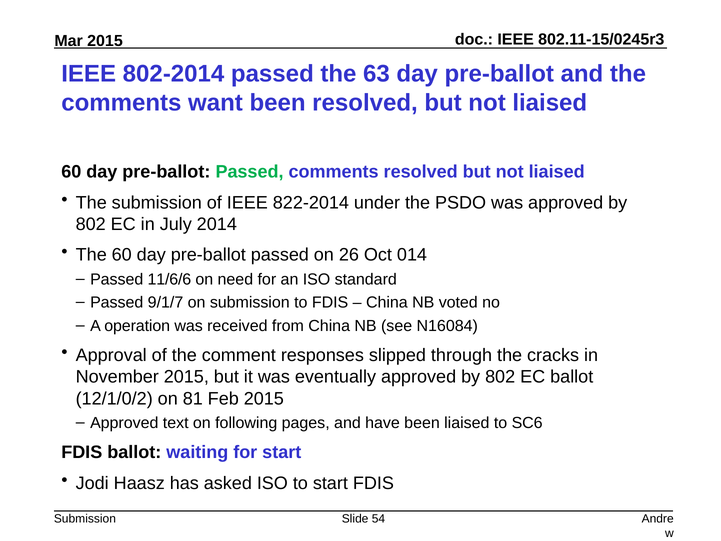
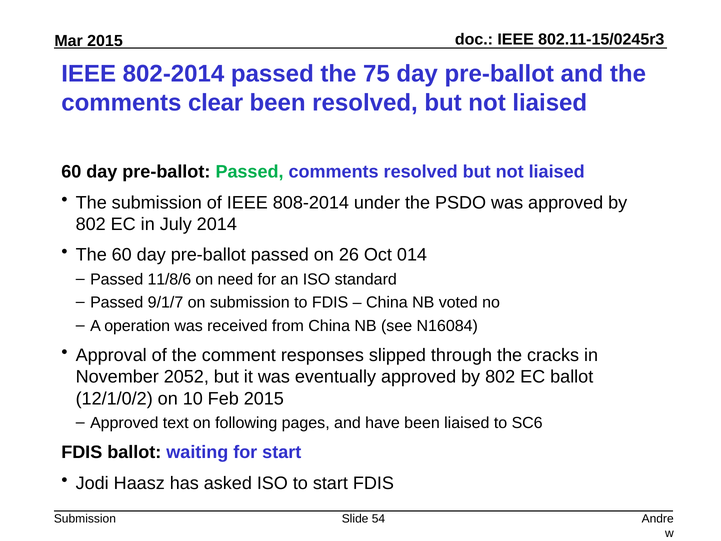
63: 63 -> 75 (376, 74)
want: want -> clear (216, 103)
822-2014: 822-2014 -> 808-2014 (311, 203)
11/6/6: 11/6/6 -> 11/8/6 (169, 279)
November 2015: 2015 -> 2052 (186, 377)
81: 81 -> 10 (193, 398)
